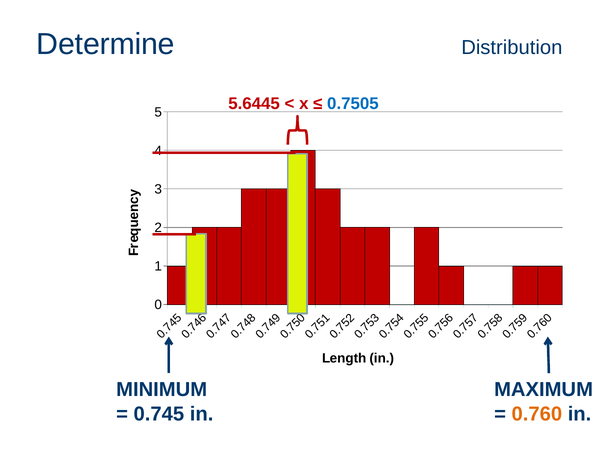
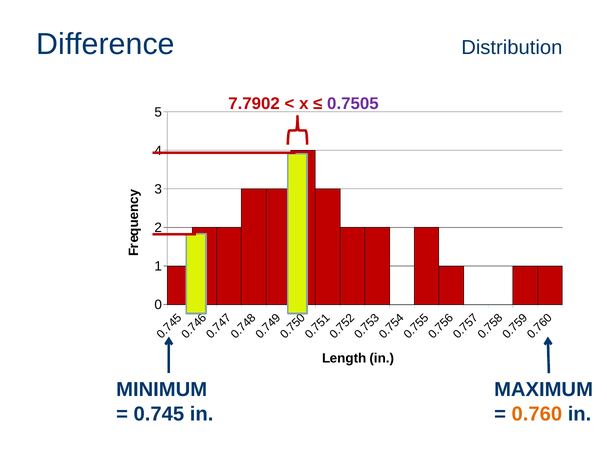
Determine: Determine -> Difference (106, 44)
5.6445: 5.6445 -> 7.7902 (254, 104)
0.7505 colour: blue -> purple (353, 104)
